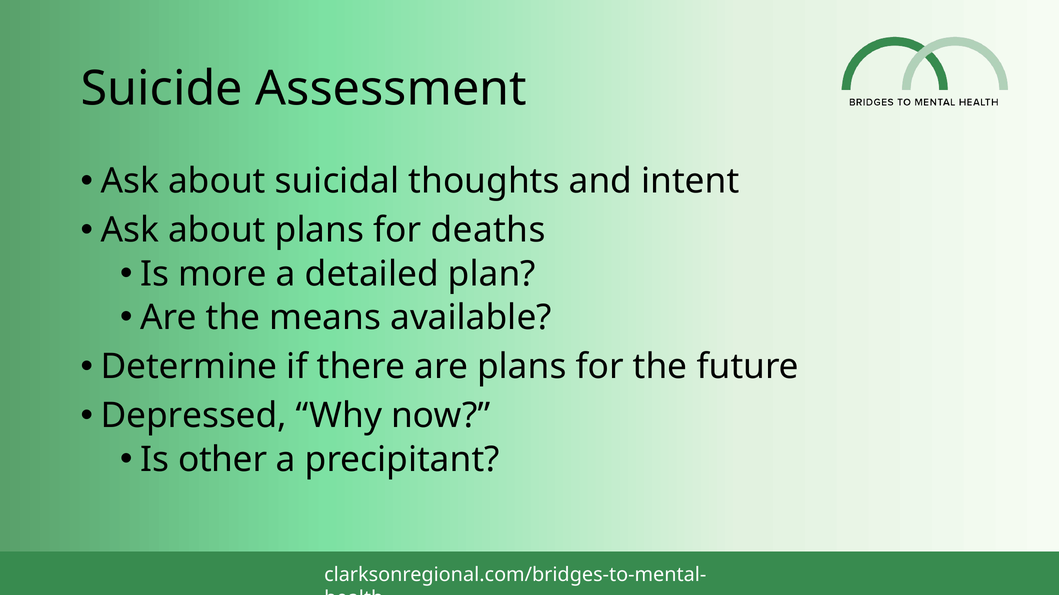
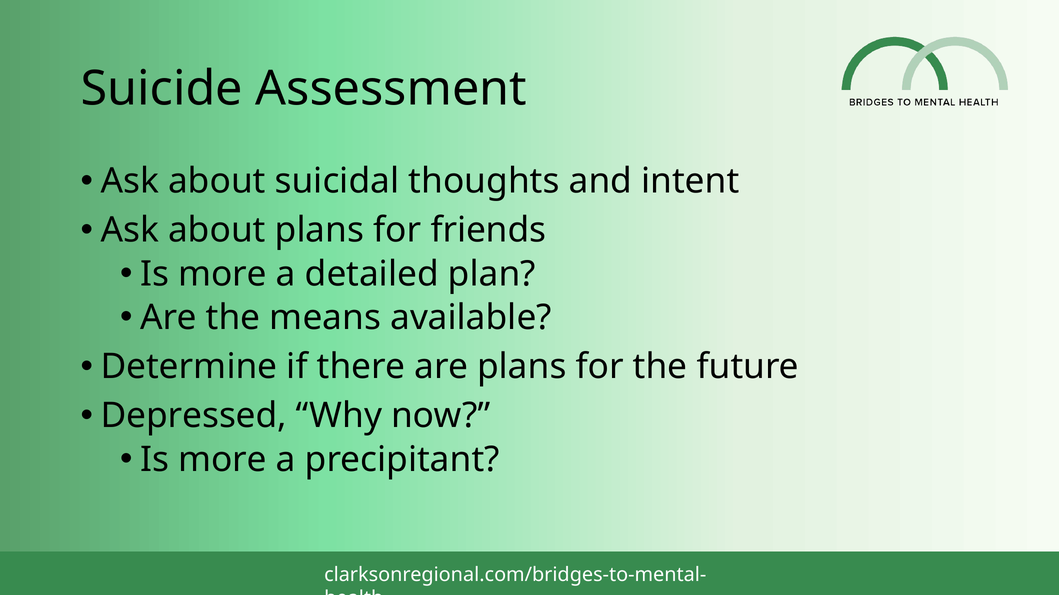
deaths: deaths -> friends (488, 231)
other: other -> more (222, 460)
